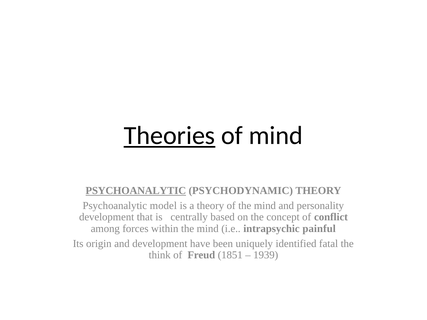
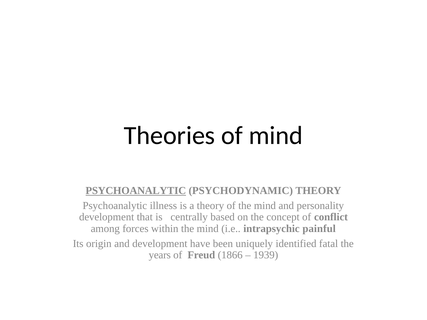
Theories underline: present -> none (170, 136)
model: model -> illness (163, 206)
think: think -> years (160, 255)
1851: 1851 -> 1866 (230, 255)
